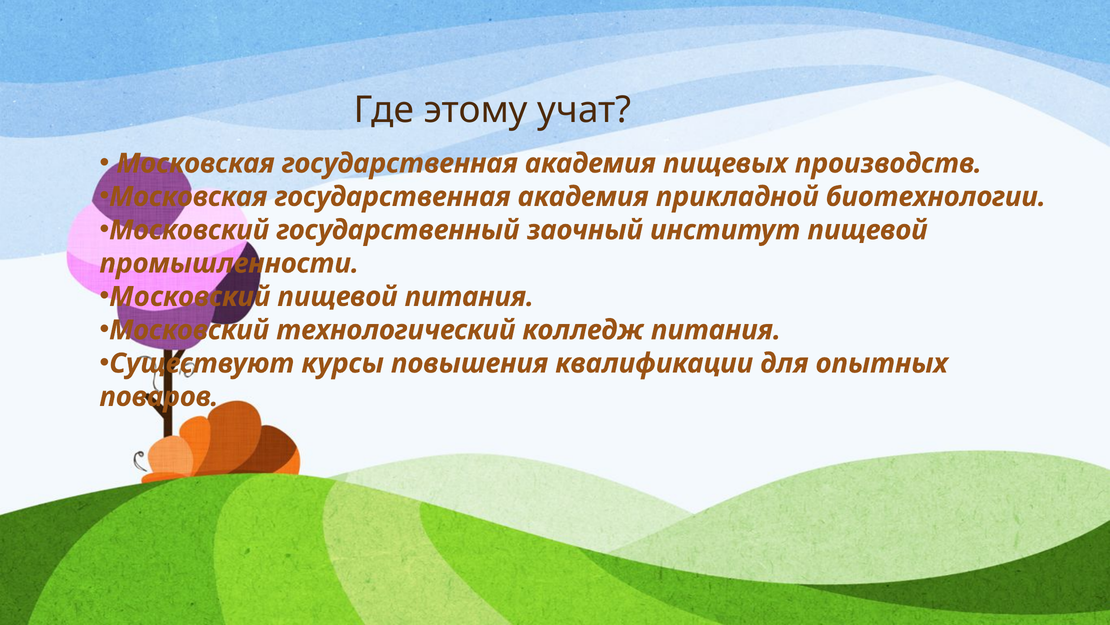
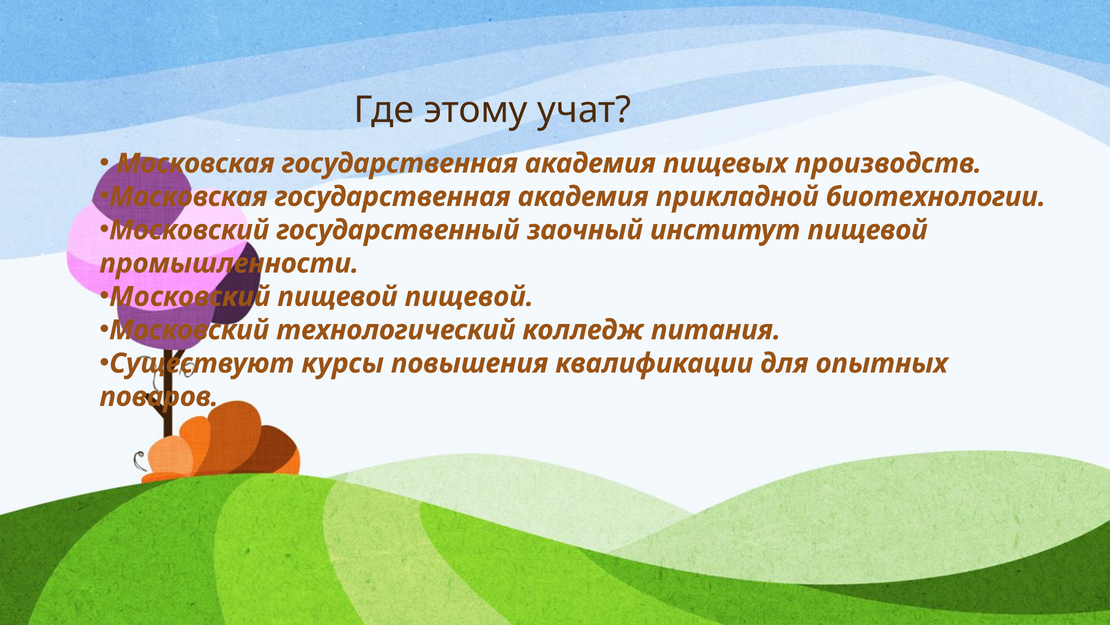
пищевой питания: питания -> пищевой (469, 296)
